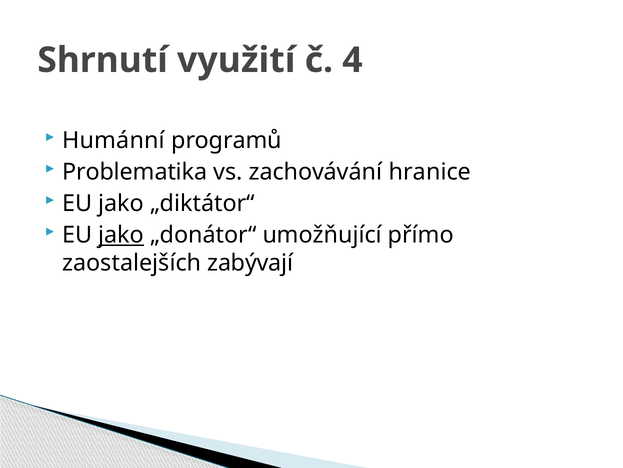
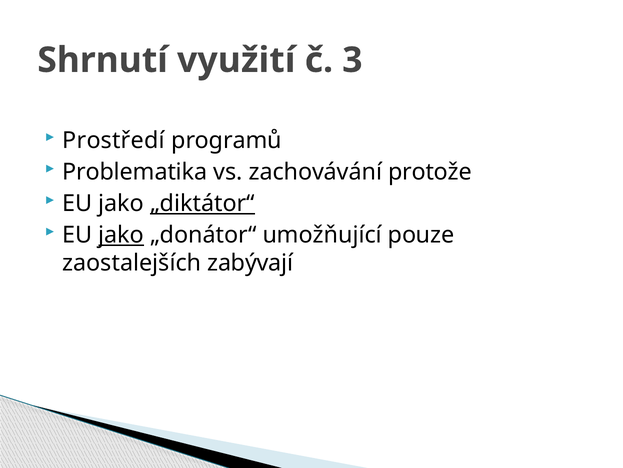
4: 4 -> 3 (352, 60)
Humánní: Humánní -> Prostředí (114, 140)
hranice: hranice -> protože (430, 172)
„diktátor“ underline: none -> present (203, 203)
přímo: přímo -> pouze (421, 235)
